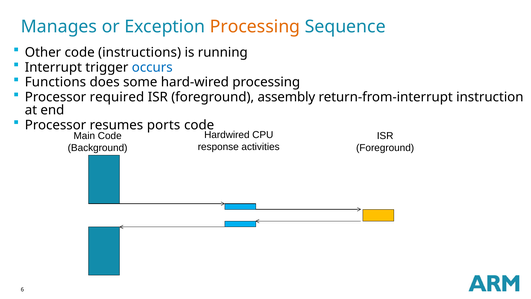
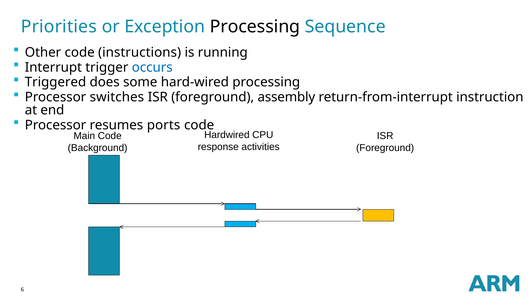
Manages: Manages -> Priorities (59, 26)
Processing colour: orange -> black (255, 26)
Functions: Functions -> Triggered (56, 82)
required: required -> switches (117, 97)
